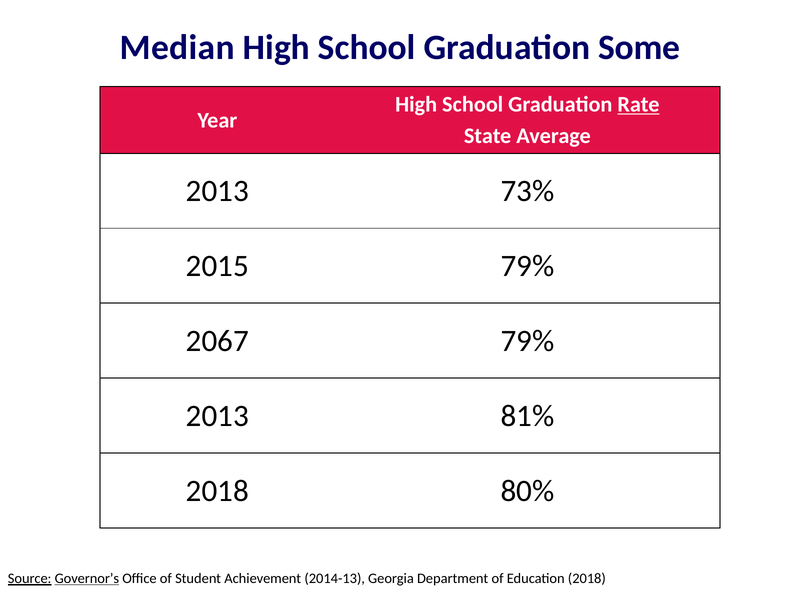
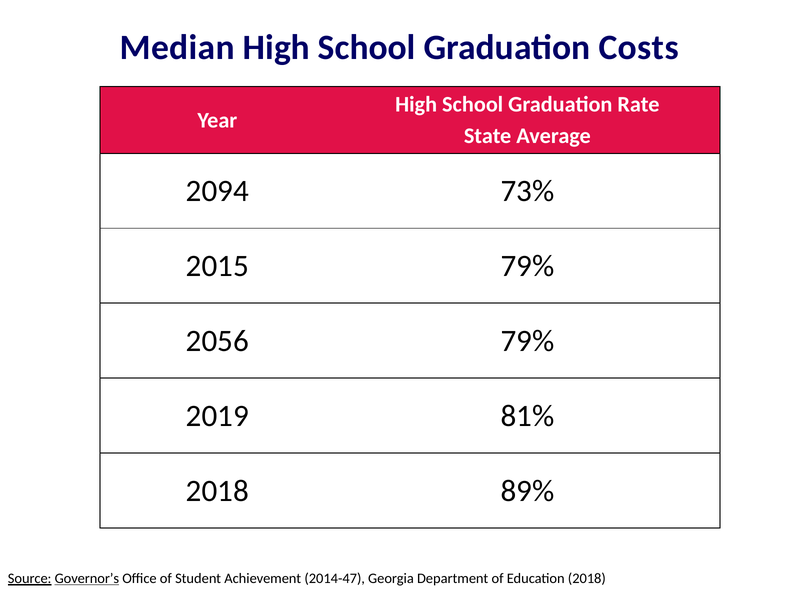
Some: Some -> Costs (639, 48)
Rate underline: present -> none (639, 105)
2013: 2013 -> 2094 (217, 191)
2067: 2067 -> 2056 (217, 341)
2013: 2013 -> 2019 (217, 416)
80%: 80% -> 89% (527, 491)
2014-13: 2014-13 -> 2014-47 (335, 579)
